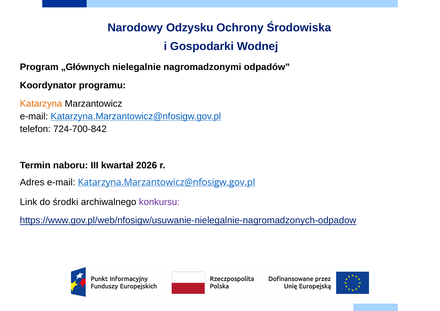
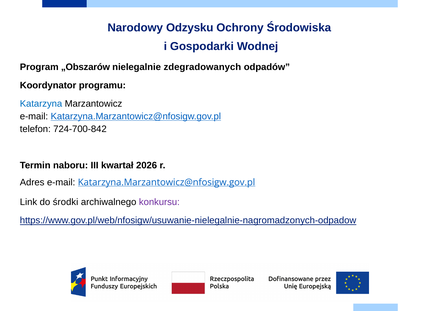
„Głównych: „Głównych -> „Obszarów (85, 67)
nagromadzonymi: nagromadzonymi -> zdegradowanych (202, 67)
Katarzyna colour: orange -> blue (41, 104)
